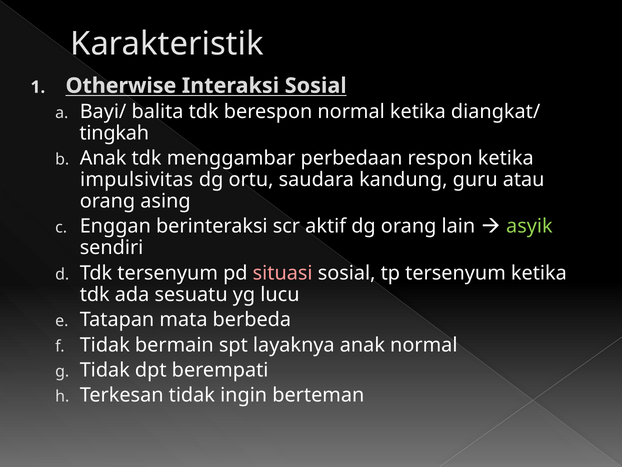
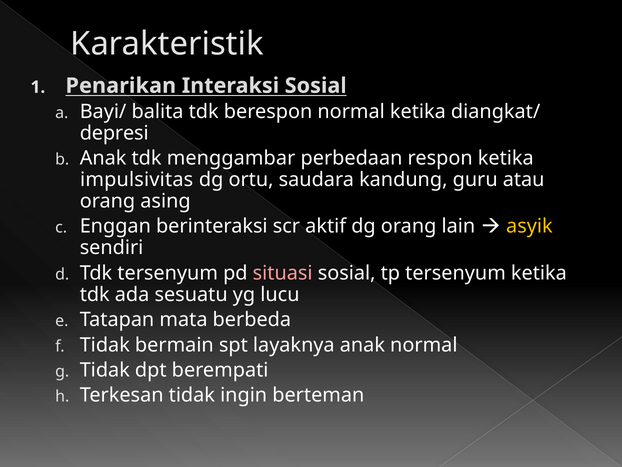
Otherwise: Otherwise -> Penarikan (121, 86)
tingkah: tingkah -> depresi (114, 133)
asyik colour: light green -> yellow (529, 226)
